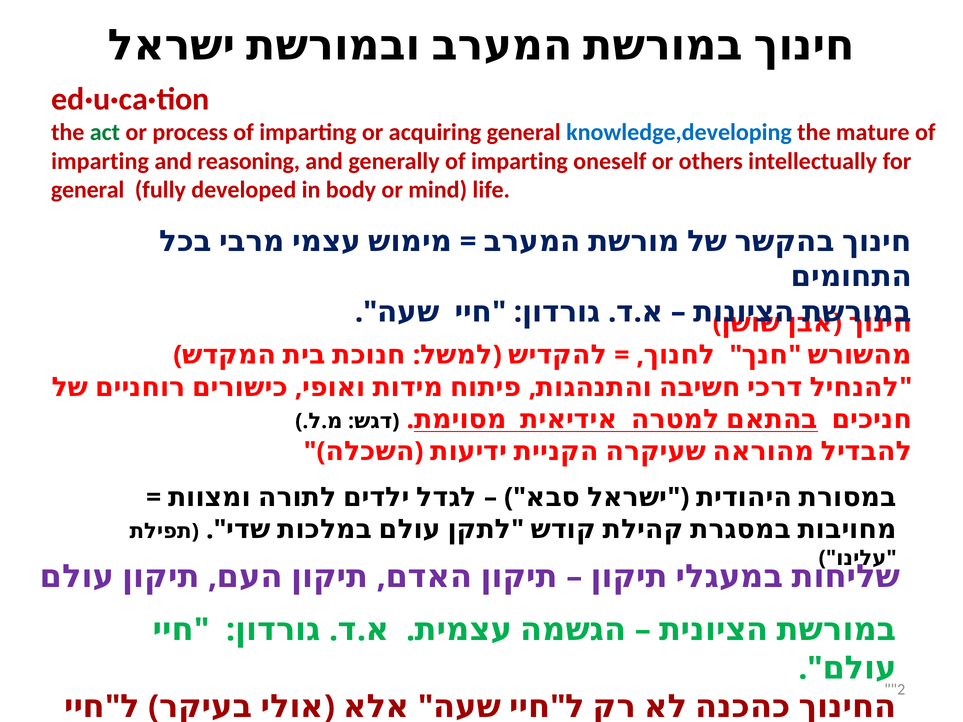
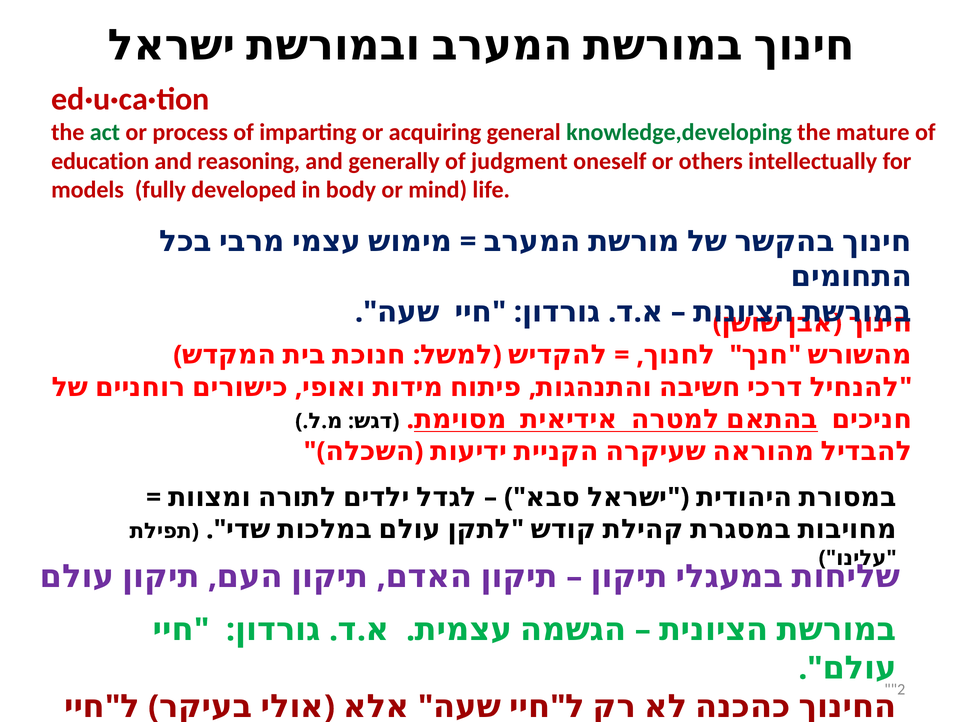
knowledge,developing colour: blue -> green (679, 132)
imparting: imparting -> education (100, 161)
generally of imparting: imparting -> judgment (519, 161)
general: general -> models (88, 190)
